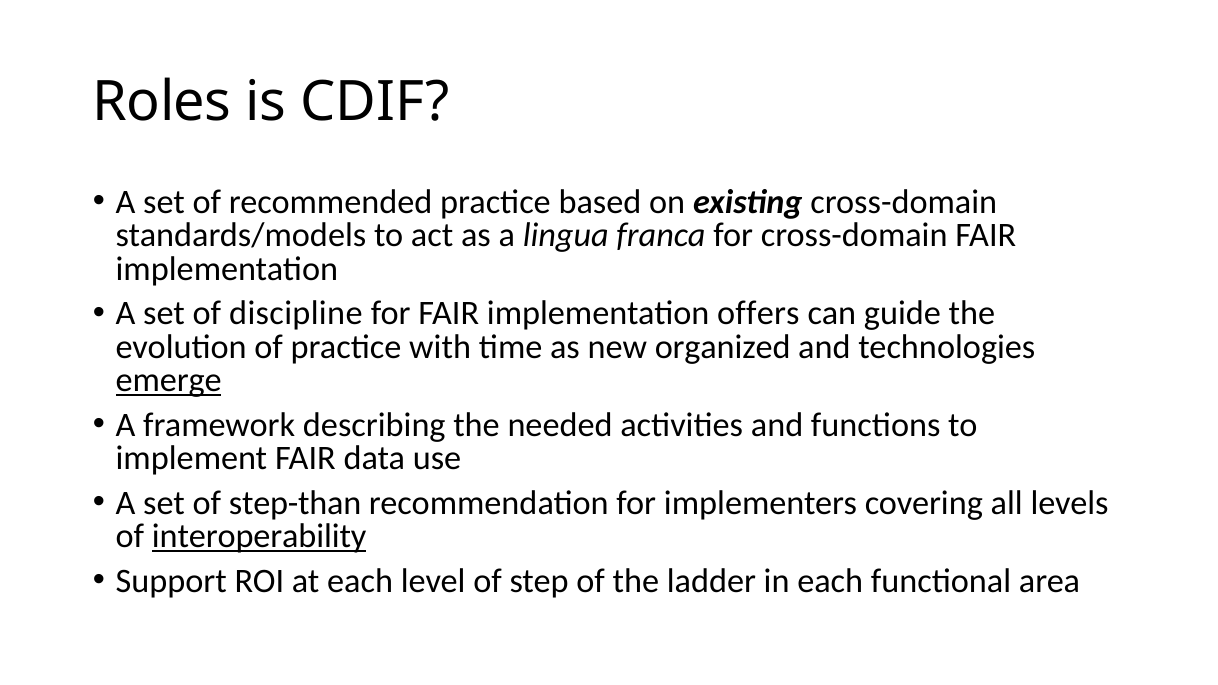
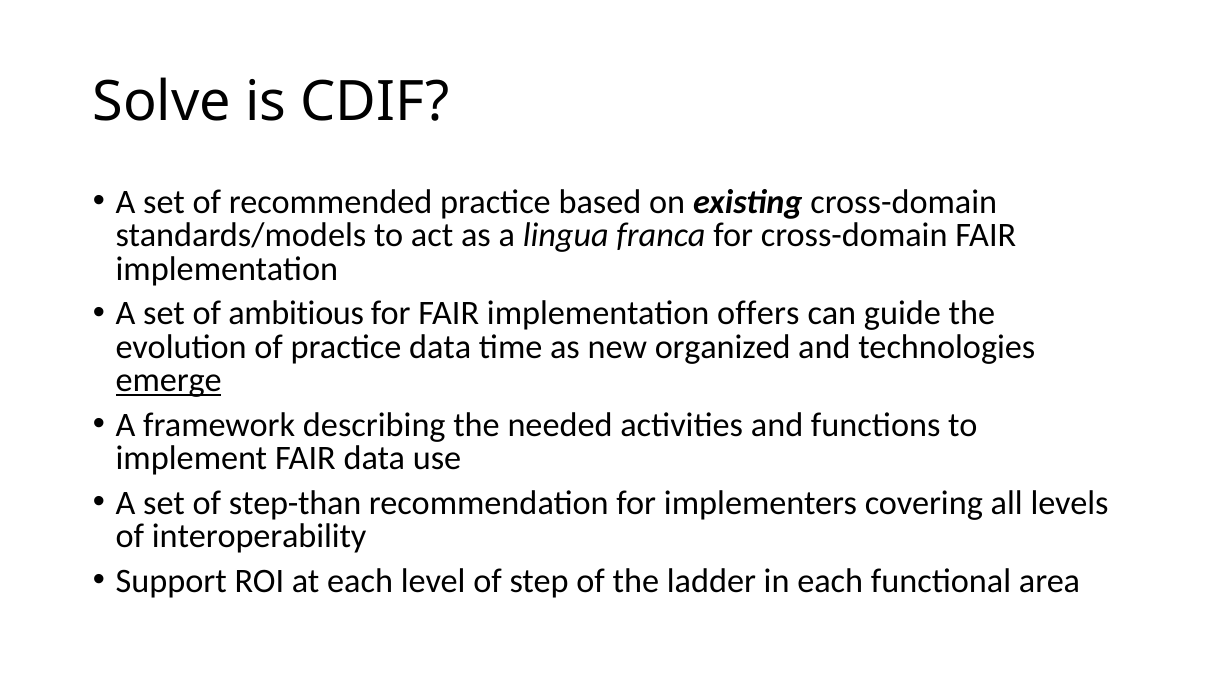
Roles: Roles -> Solve (162, 102)
discipline: discipline -> ambitious (296, 314)
practice with: with -> data (440, 347)
interoperability underline: present -> none (259, 537)
